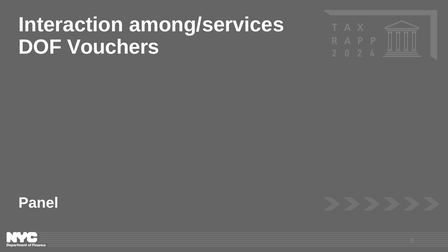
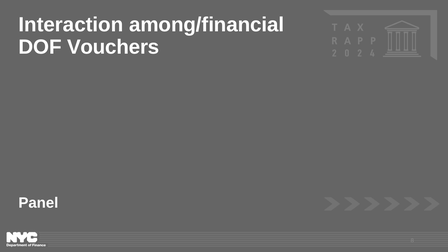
among/services: among/services -> among/financial (207, 25)
